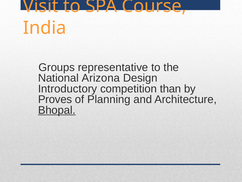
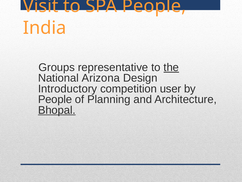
SPA Course: Course -> People (154, 6)
the underline: none -> present (171, 67)
than: than -> user (171, 89)
Proves: Proves -> People (55, 99)
